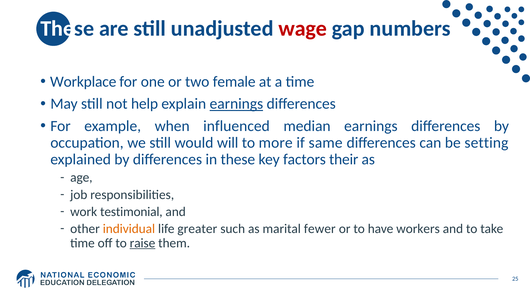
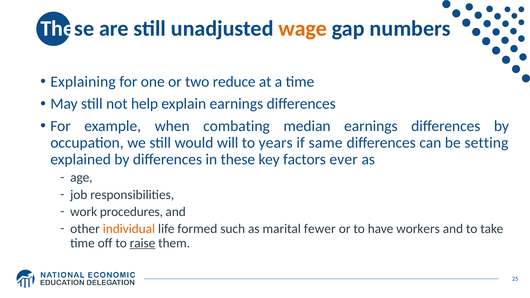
wage colour: red -> orange (303, 29)
Workplace: Workplace -> Explaining (83, 82)
female: female -> reduce (234, 82)
earnings underline: present -> none (236, 104)
influenced: influenced -> combating (237, 126)
more: more -> years (276, 143)
their: their -> ever (344, 159)
testimonial: testimonial -> procedures (131, 212)
greater: greater -> formed (197, 229)
